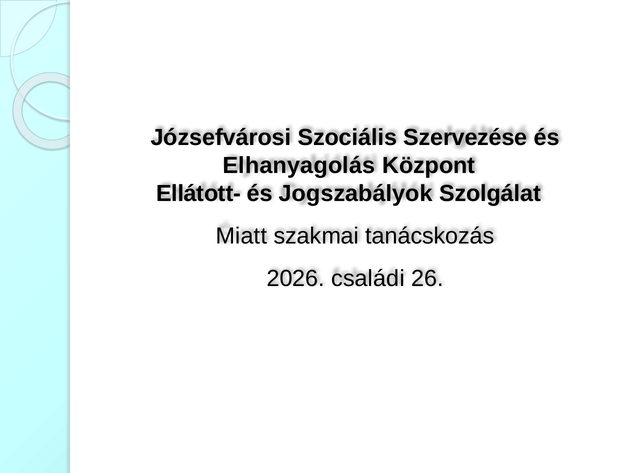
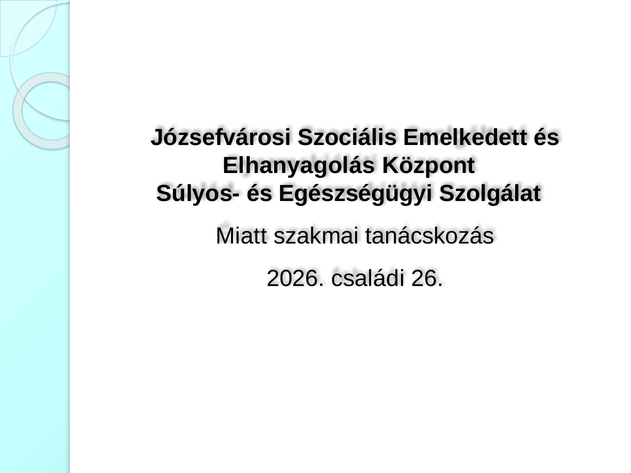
Szervezése: Szervezése -> Emelkedett (465, 138)
Ellátott-: Ellátott- -> Súlyos- (198, 194)
Jogszabályok: Jogszabályok -> Egészségügyi (356, 194)
